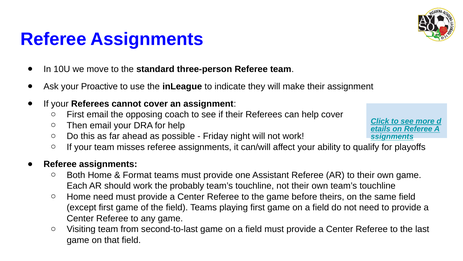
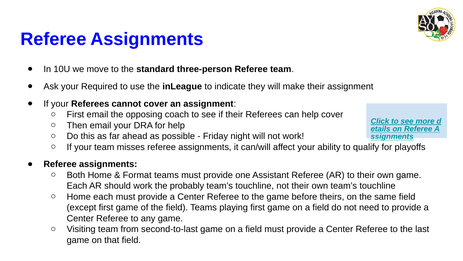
Proactive: Proactive -> Required (99, 86)
Home need: need -> each (103, 196)
